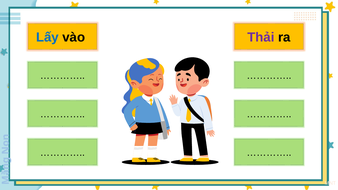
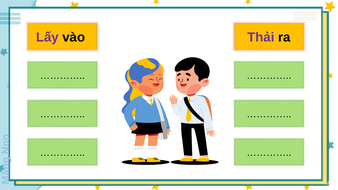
Lấy colour: blue -> purple (47, 37)
